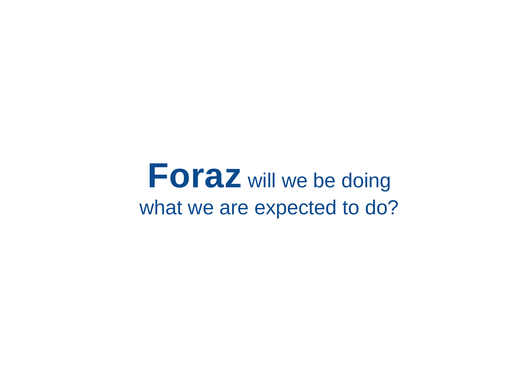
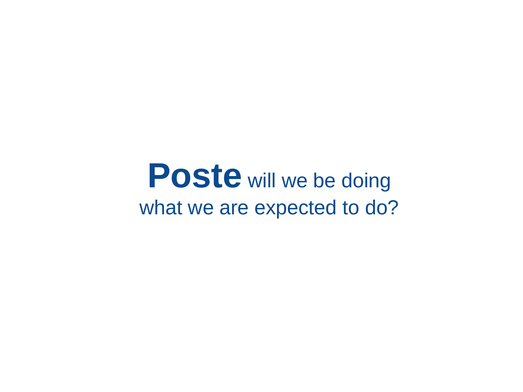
Foraz: Foraz -> Poste (195, 176)
